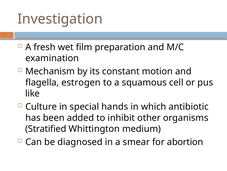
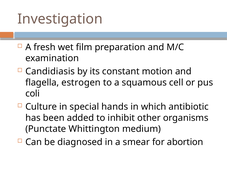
Mechanism: Mechanism -> Candidiasis (50, 71)
like: like -> coli (33, 93)
Stratified: Stratified -> Punctate (46, 128)
